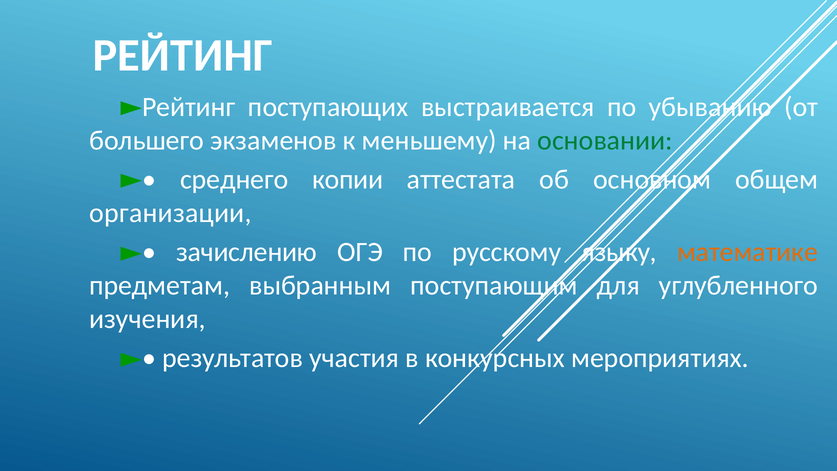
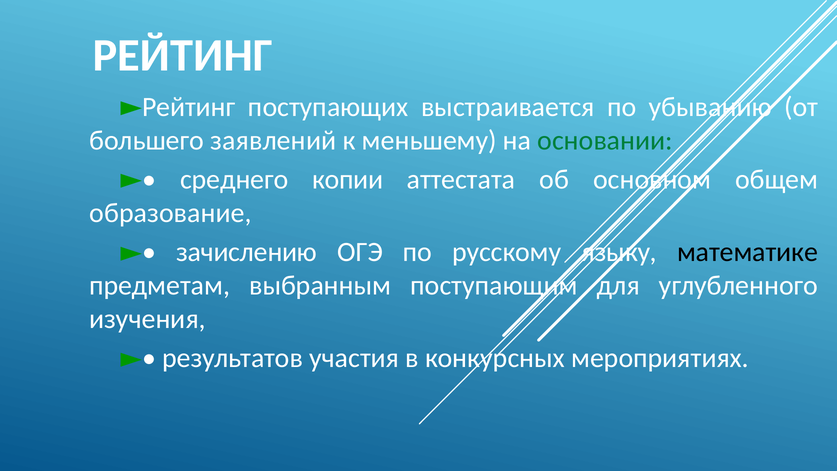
экзаменов: экзаменов -> заявлений (273, 140)
организации: организации -> образование (171, 213)
математике colour: orange -> black (748, 252)
